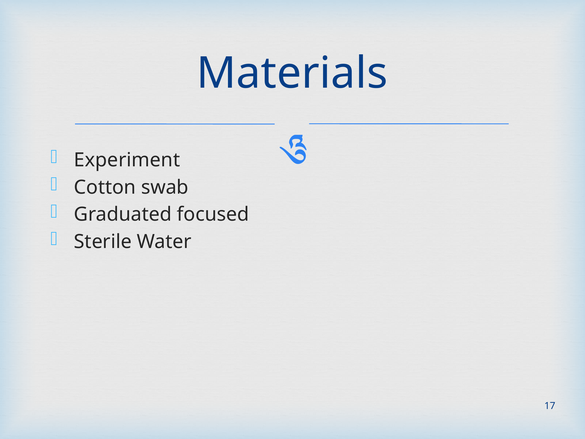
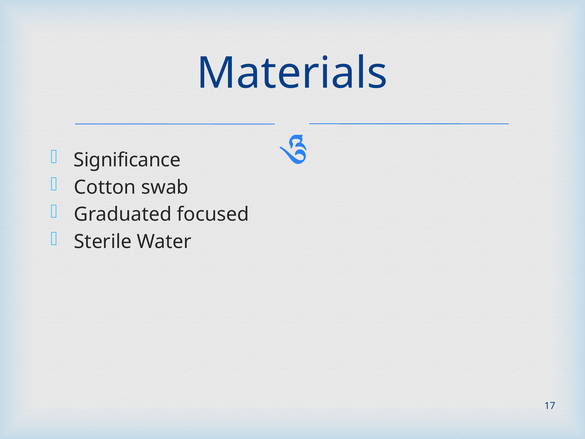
Experiment: Experiment -> Significance (127, 160)
